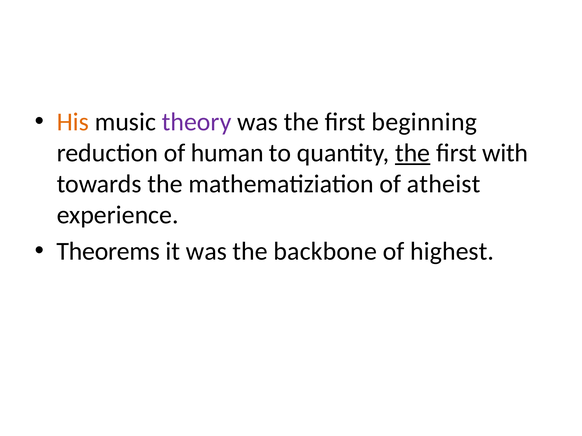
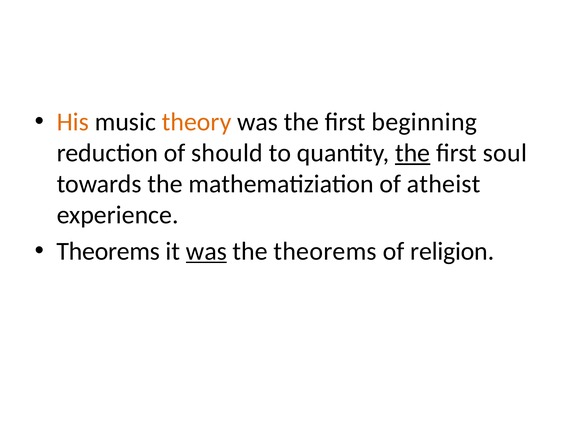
theory colour: purple -> orange (197, 122)
human: human -> should (227, 153)
with: with -> soul (505, 153)
was underline: none -> present (206, 251)
the backbone: backbone -> theorems (325, 251)
highest: highest -> religion (452, 251)
